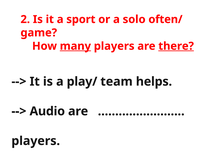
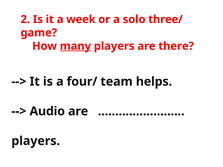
sport: sport -> week (81, 19)
often/: often/ -> three/ (165, 19)
there underline: present -> none (176, 46)
play/: play/ -> four/ (82, 82)
